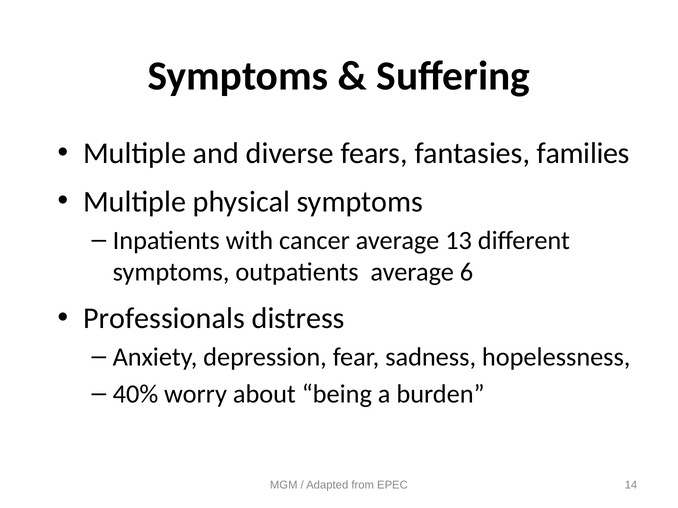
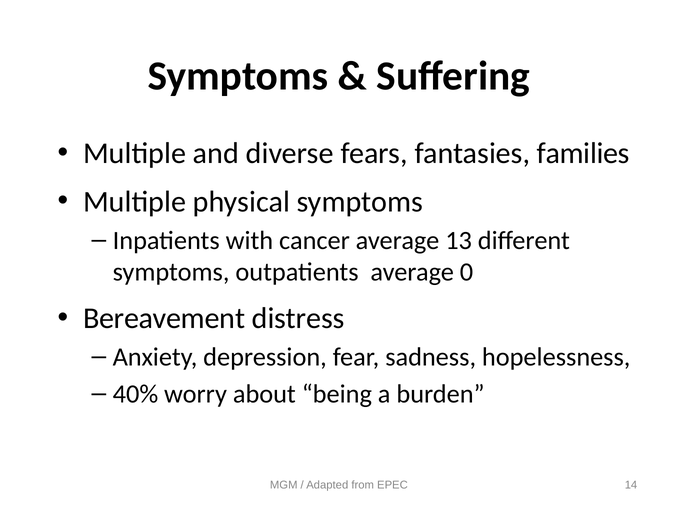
6: 6 -> 0 (467, 272)
Professionals: Professionals -> Bereavement (164, 319)
